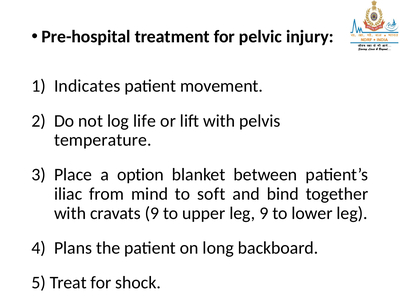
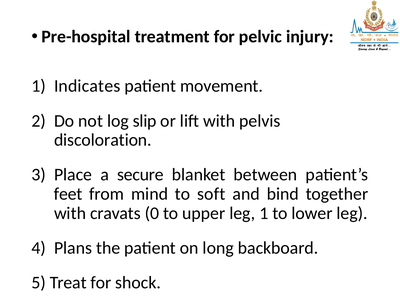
life: life -> slip (145, 121)
temperature: temperature -> discoloration (103, 140)
option: option -> secure (140, 175)
iliac: iliac -> feet (68, 194)
cravats 9: 9 -> 0 (152, 213)
leg 9: 9 -> 1 (264, 213)
